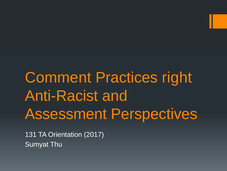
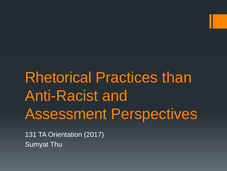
Comment: Comment -> Rhetorical (58, 77)
right: right -> than (177, 77)
